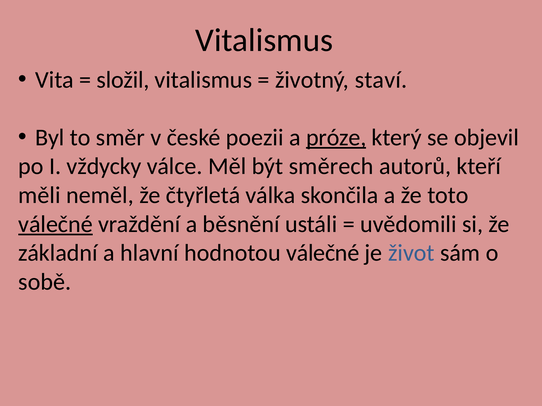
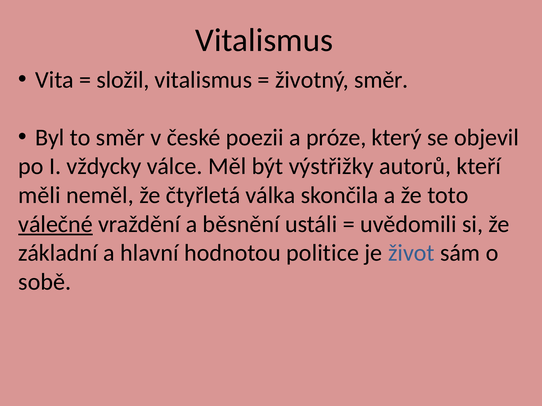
životný staví: staví -> směr (381, 80)
próze underline: present -> none (336, 138)
směrech: směrech -> výstřižky (331, 167)
hodnotou válečné: válečné -> politice (323, 253)
